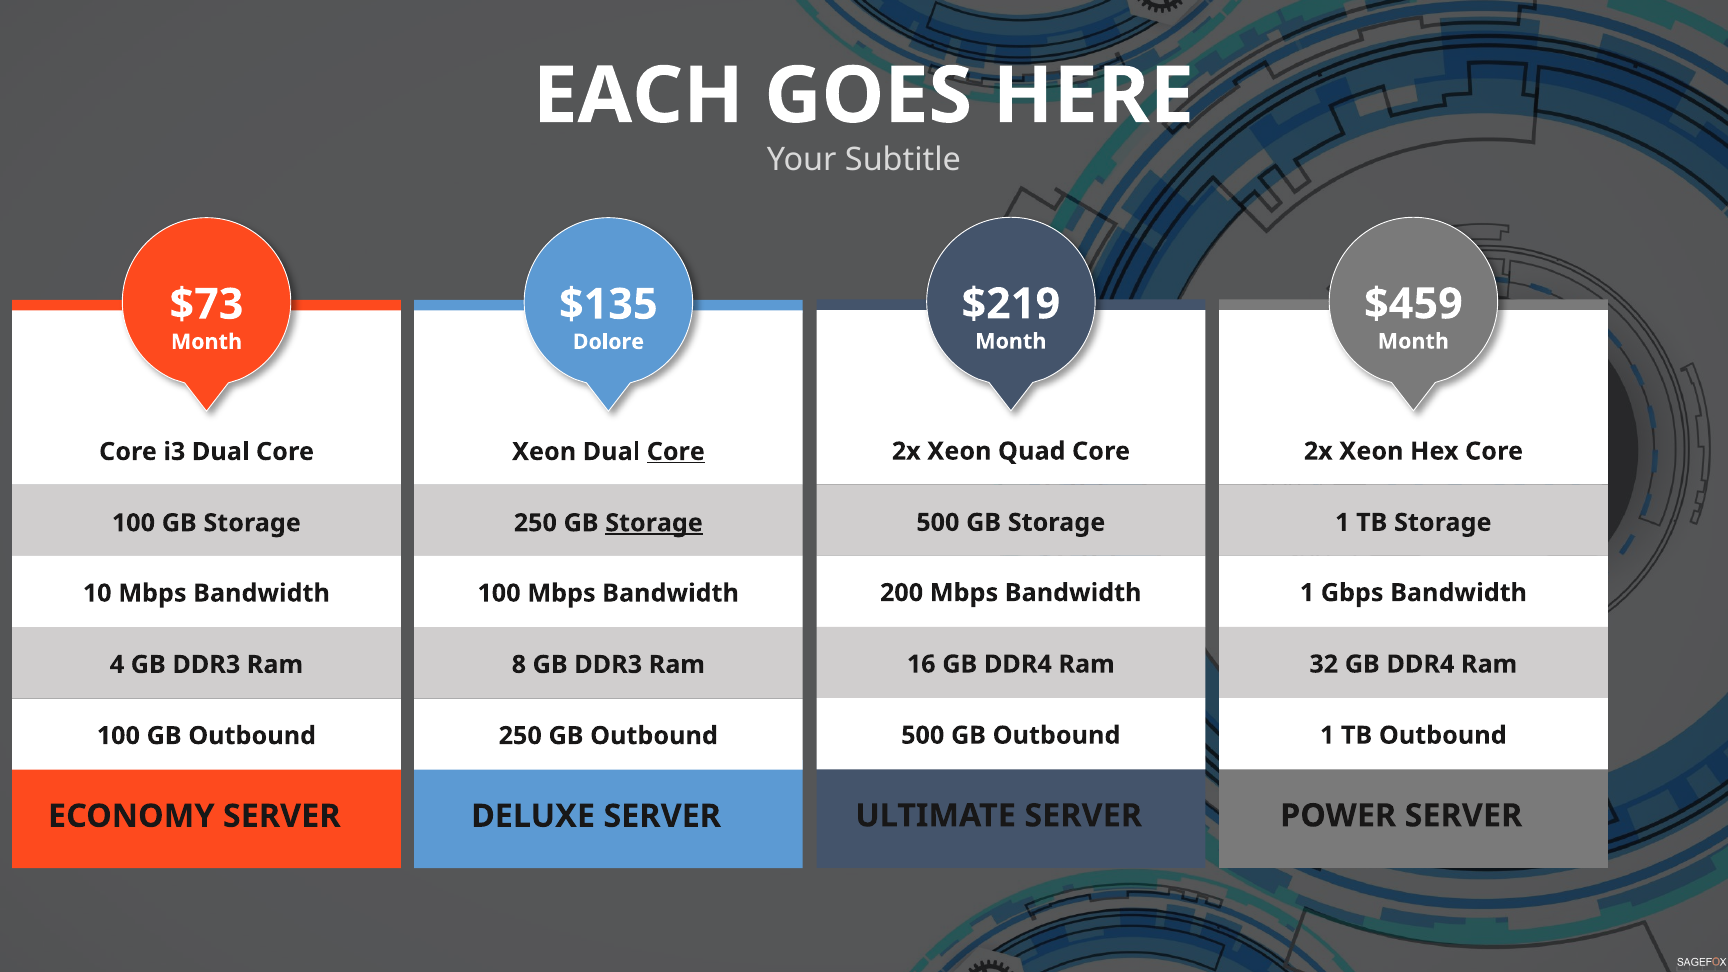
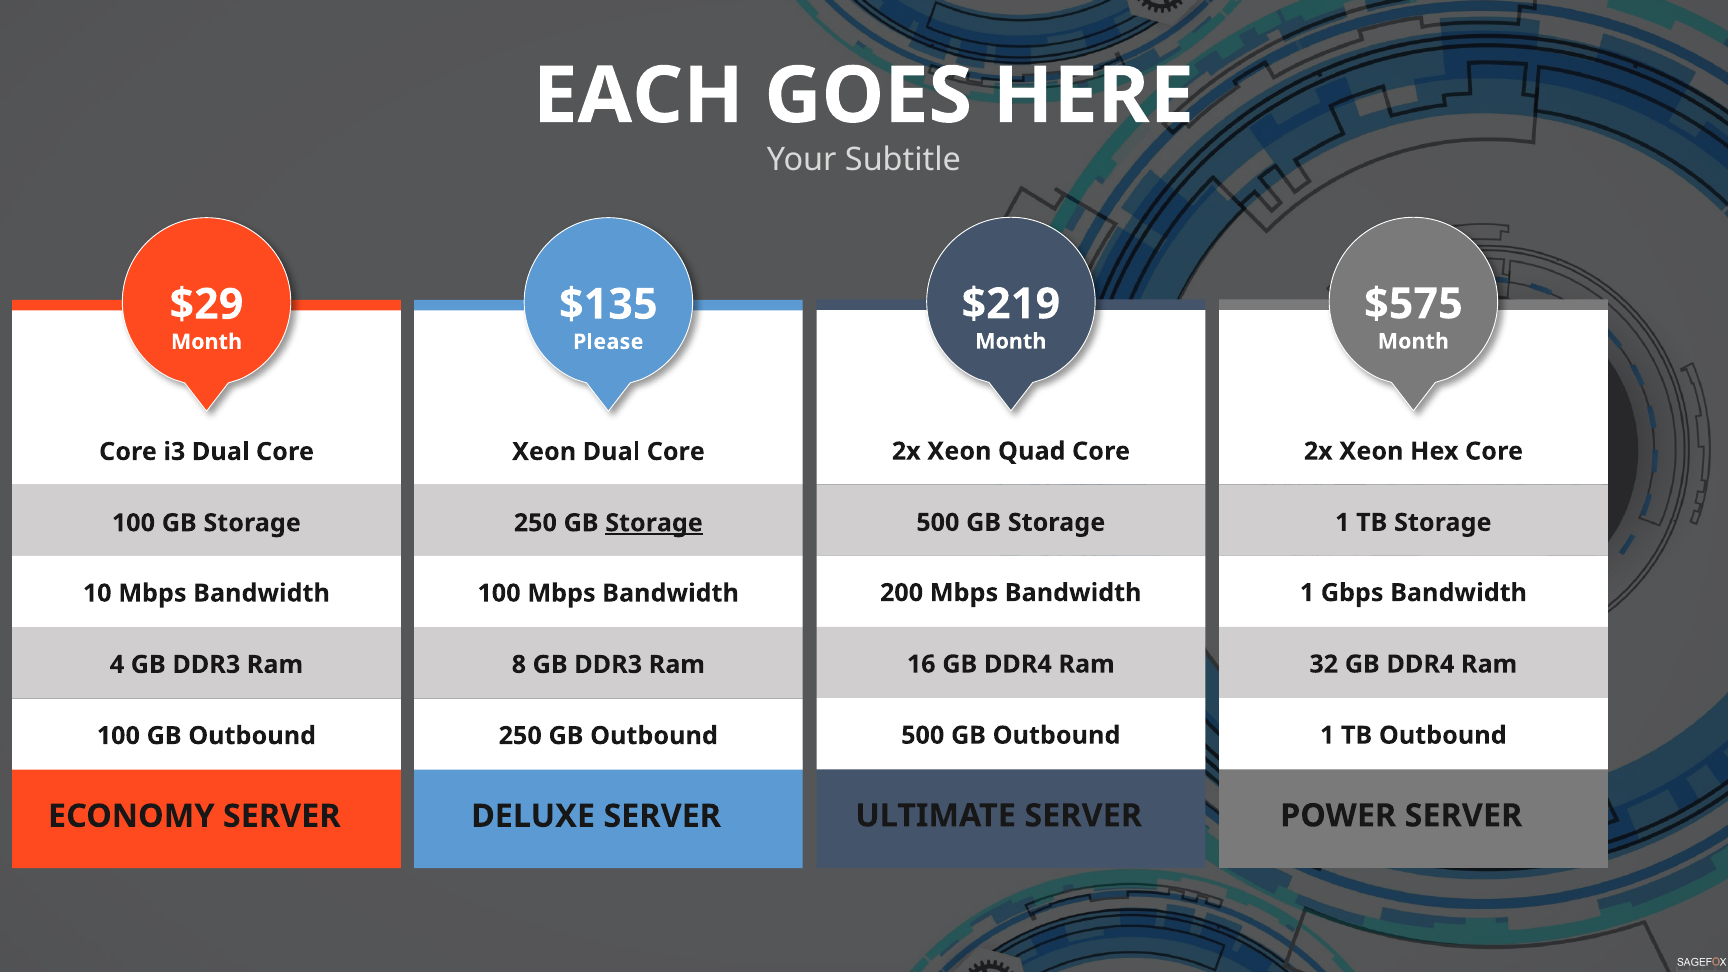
$459: $459 -> $575 (1413, 304)
$73: $73 -> $29 (206, 304)
Dolore: Dolore -> Please (608, 342)
Core underline: present -> none (676, 452)
